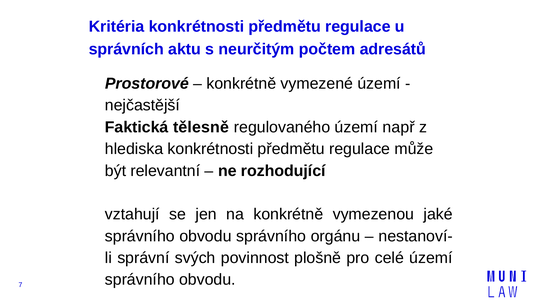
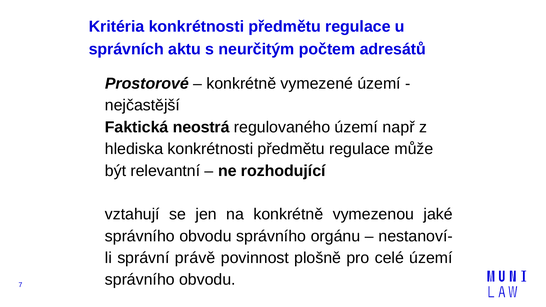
tělesně: tělesně -> neostrá (201, 127)
svých: svých -> právě (195, 258)
